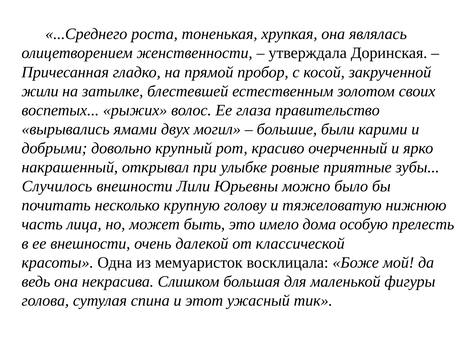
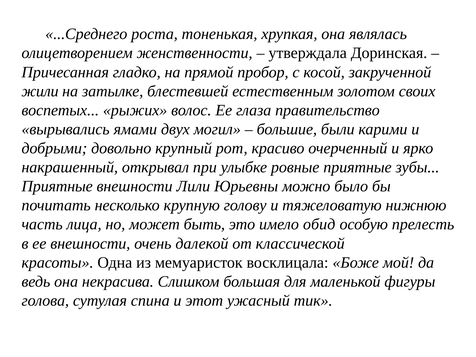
Случилось: Случилось -> Приятные (57, 186)
дома: дома -> обид (319, 224)
